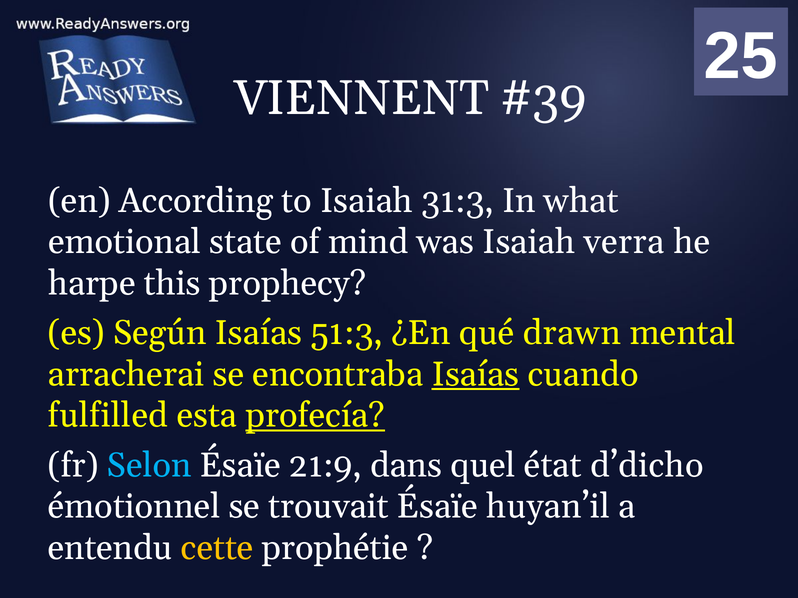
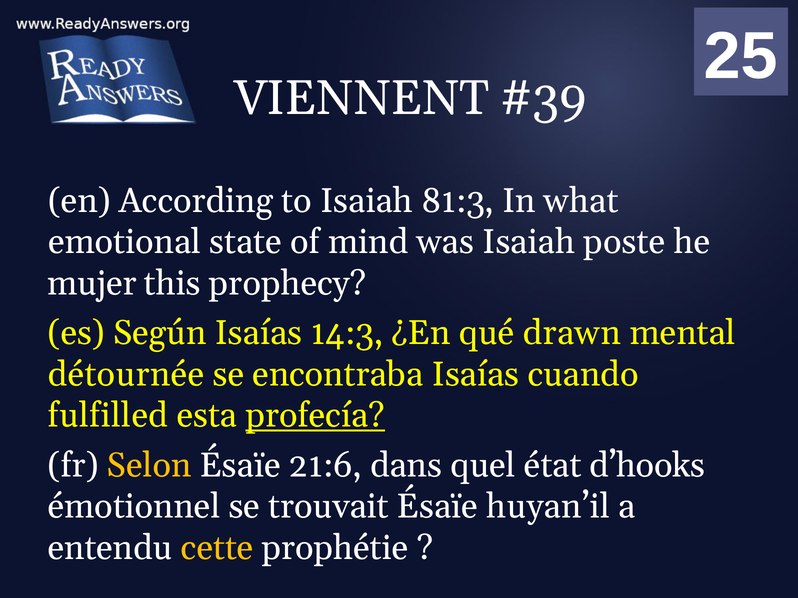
31:3: 31:3 -> 81:3 (458, 201)
verra: verra -> poste (624, 242)
harpe: harpe -> mujer (92, 284)
51:3: 51:3 -> 14:3 (347, 333)
arracherai: arracherai -> détournée (126, 375)
Isaías underline: present -> none (476, 375)
Selon colour: light blue -> yellow (149, 466)
21:9: 21:9 -> 21:6 (325, 466)
d’dicho: d’dicho -> d’hooks (647, 466)
